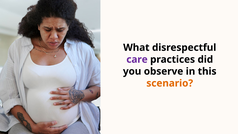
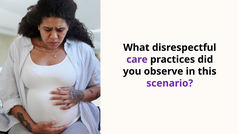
scenario colour: orange -> purple (170, 83)
